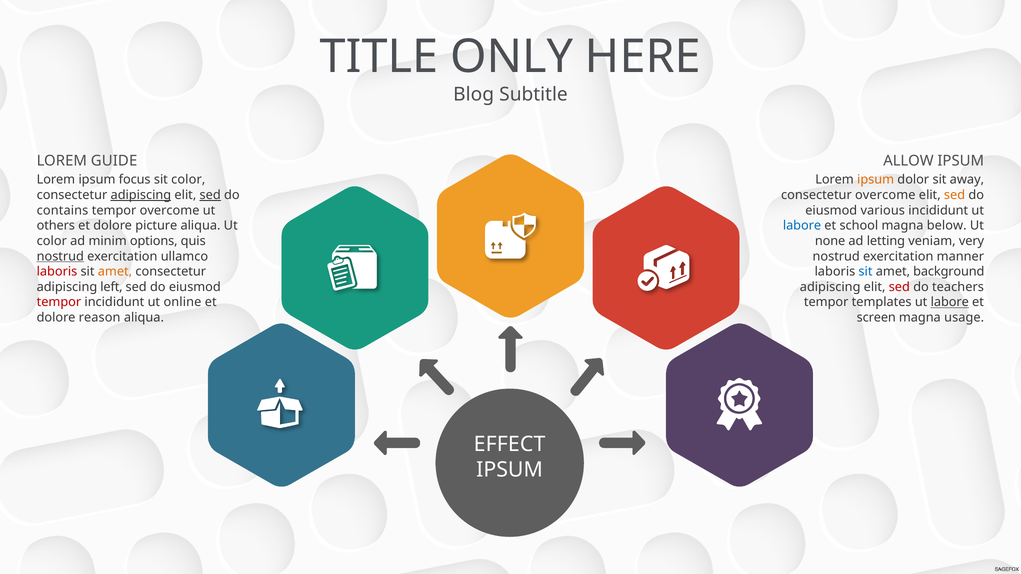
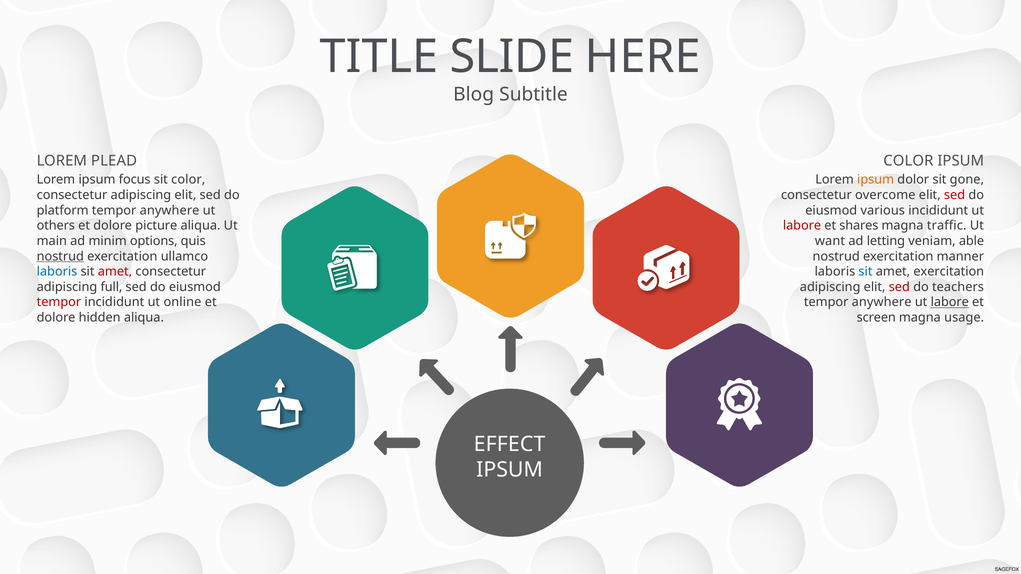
ONLY: ONLY -> SLIDE (512, 57)
GUIDE: GUIDE -> PLEAD (114, 161)
ALLOW: ALLOW -> COLOR (908, 161)
away: away -> gone (967, 180)
adipiscing underline: present -> none (141, 195)
sed underline: present -> none (210, 195)
sed colour: orange -> red (955, 195)
contains: contains -> platform (63, 211)
overcome: overcome -> anywhere (170, 211)
labore colour: blue -> red (802, 226)
school: school -> shares (859, 226)
below: below -> traffic (947, 226)
color: color -> main (52, 241)
none: none -> want (830, 241)
very: very -> able (971, 241)
laboris colour: red -> blue (57, 272)
amet colour: orange -> red (115, 272)
amet background: background -> exercitation (949, 272)
left: left -> full (111, 287)
templates: templates -> anywhere (882, 302)
reason: reason -> hidden (100, 318)
